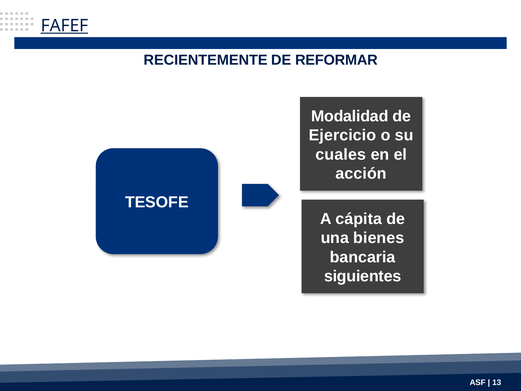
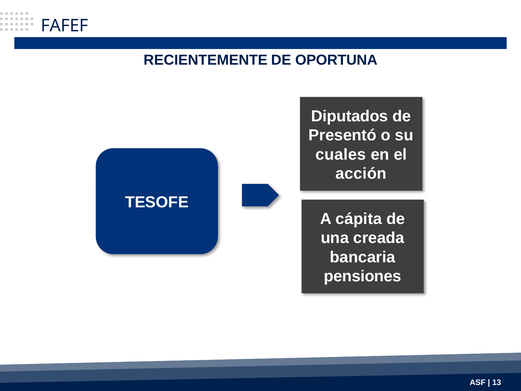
FAFEF underline: present -> none (64, 26)
REFORMAR: REFORMAR -> OPORTUNA (336, 60)
Modalidad: Modalidad -> Diputados (350, 116)
Ejercicio: Ejercicio -> Presentó (343, 135)
bienes: bienes -> creada (379, 238)
siguientes: siguientes -> pensiones (363, 276)
